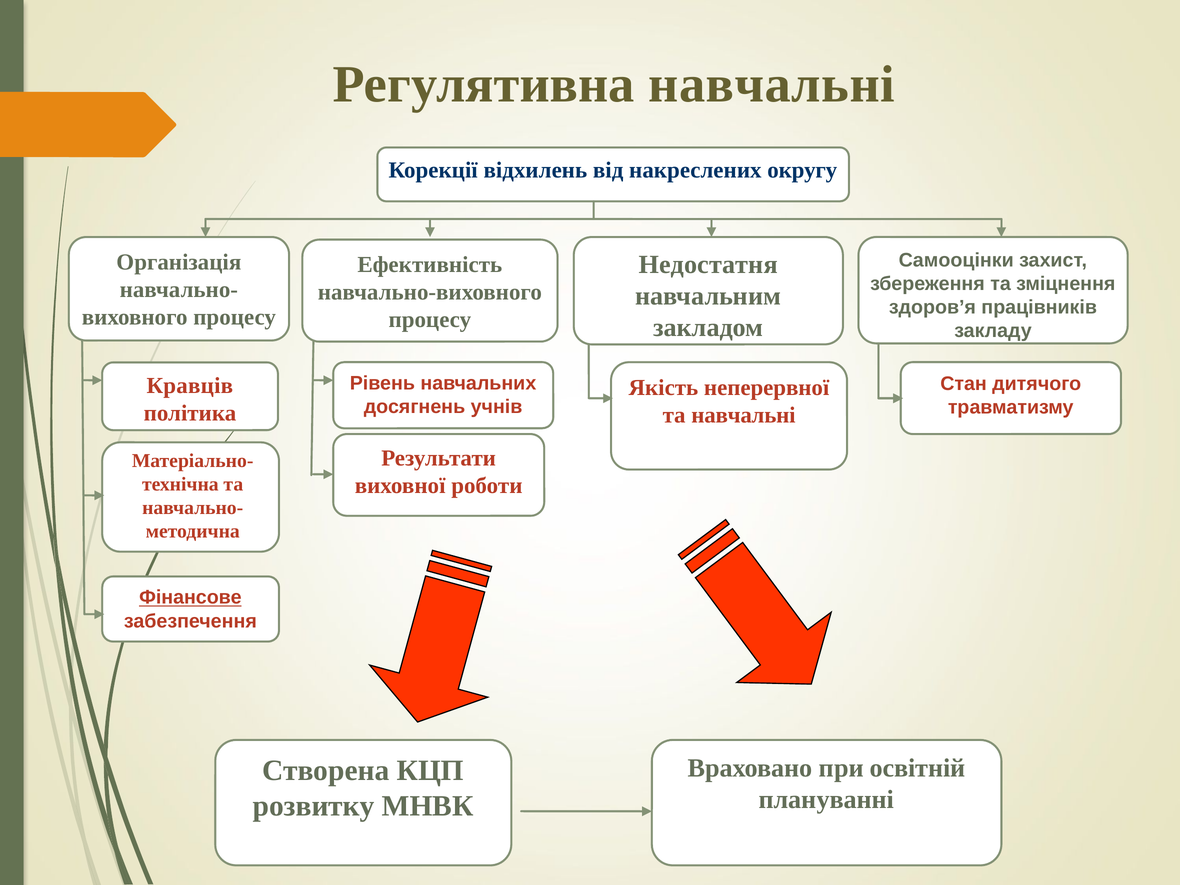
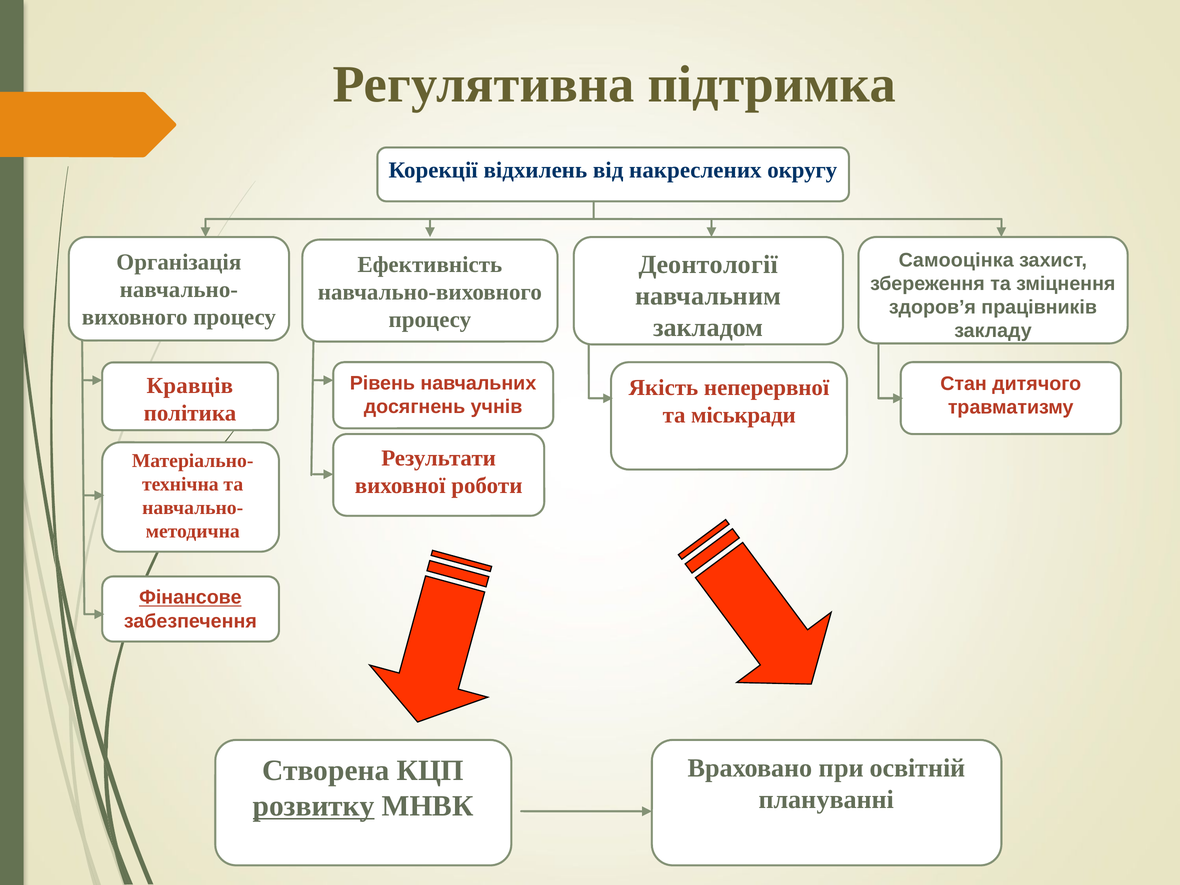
Регулятивна навчальні: навчальні -> підтримка (772, 84)
Самооцінки: Самооцінки -> Самооцінка (956, 260)
Недостатня: Недостатня -> Деонтології (708, 265)
та навчальні: навчальні -> міськради (743, 415)
розвитку underline: none -> present (314, 806)
